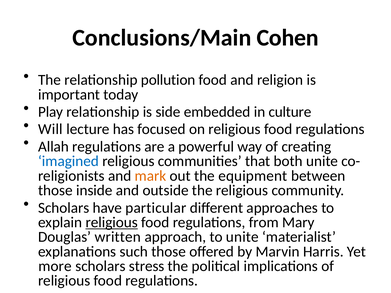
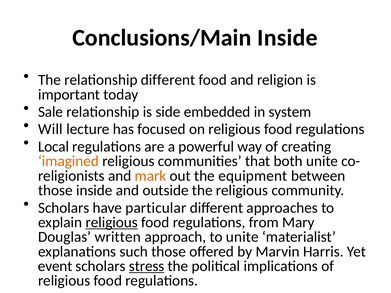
Conclusions/Main Cohen: Cohen -> Inside (287, 38)
relationship pollution: pollution -> different (168, 80)
Play: Play -> Sale (51, 112)
culture: culture -> system (290, 112)
Allah: Allah -> Local (54, 147)
imagined colour: blue -> orange (69, 161)
more: more -> event (55, 266)
stress underline: none -> present (147, 266)
